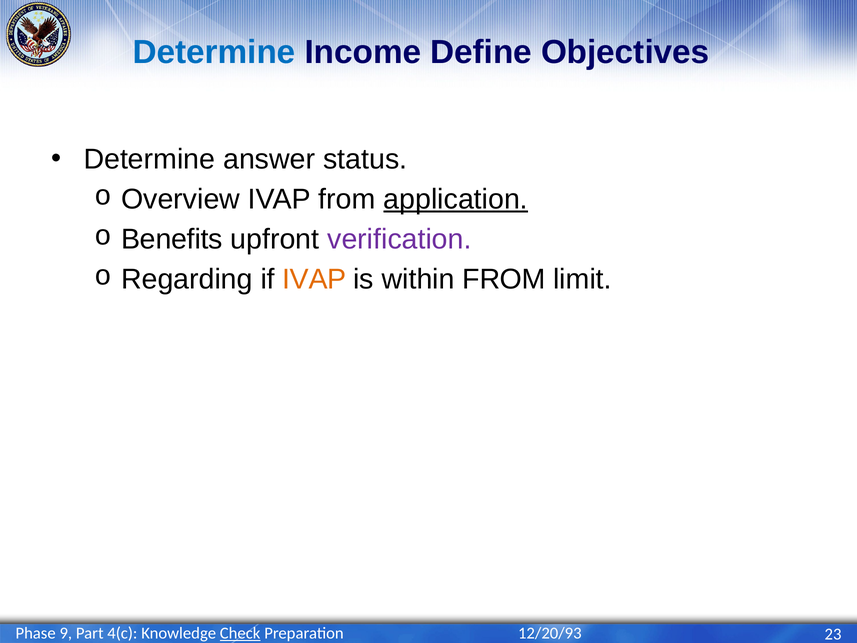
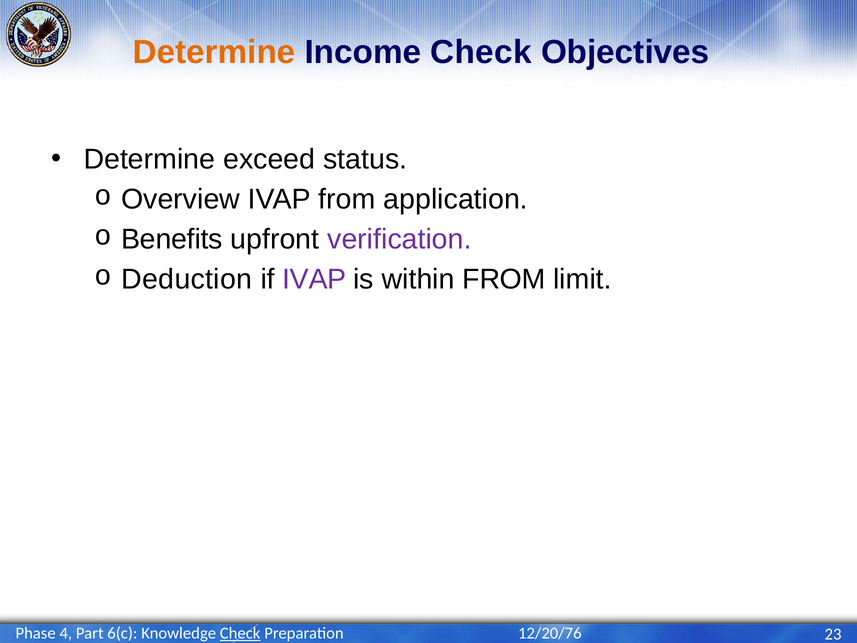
Determine colour: blue -> orange (214, 52)
Income Define: Define -> Check (481, 52)
answer: answer -> exceed (269, 159)
application underline: present -> none (456, 199)
Regarding: Regarding -> Deduction (187, 279)
IVAP colour: orange -> purple (314, 279)
9: 9 -> 4 (66, 633)
4(c: 4(c -> 6(c (122, 633)
12/20/93: 12/20/93 -> 12/20/76 (550, 633)
